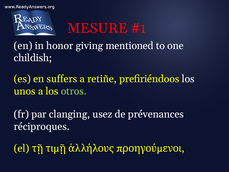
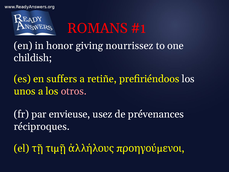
MESURE: MESURE -> ROMANS (98, 28)
mentioned: mentioned -> nourrissez (129, 46)
otros colour: light green -> pink (74, 91)
clanging: clanging -> envieuse (70, 114)
